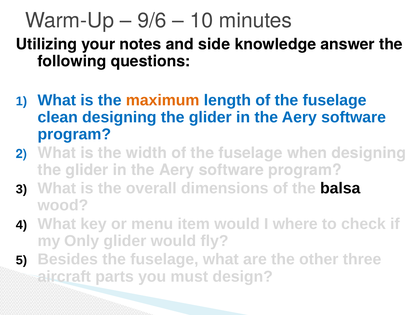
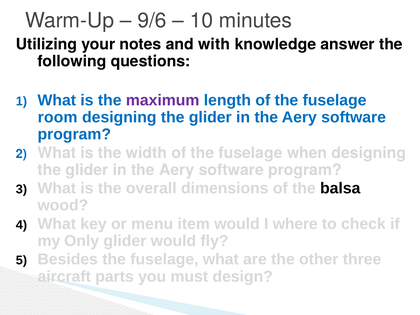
side: side -> with (214, 44)
maximum colour: orange -> purple (163, 100)
clean: clean -> room (58, 117)
